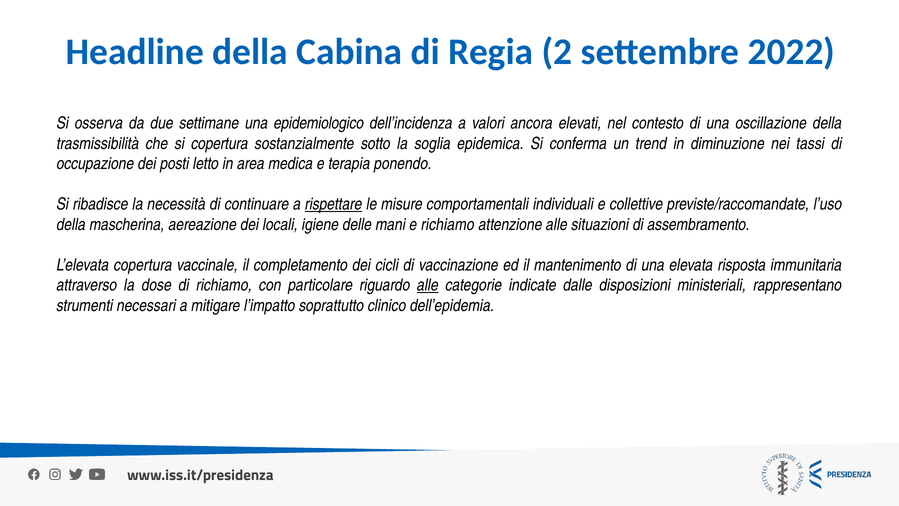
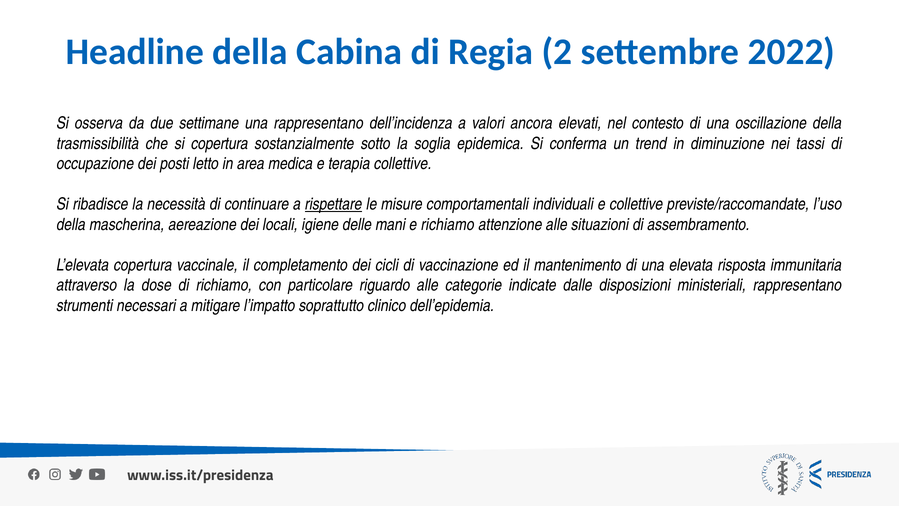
una epidemiologico: epidemiologico -> rappresentano (319, 123)
terapia ponendo: ponendo -> collettive (403, 164)
alle underline: present -> none (428, 285)
